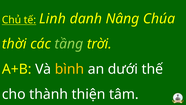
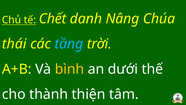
Linh: Linh -> Chết (53, 19)
thời: thời -> thái (14, 44)
tầng colour: light green -> light blue (69, 44)
